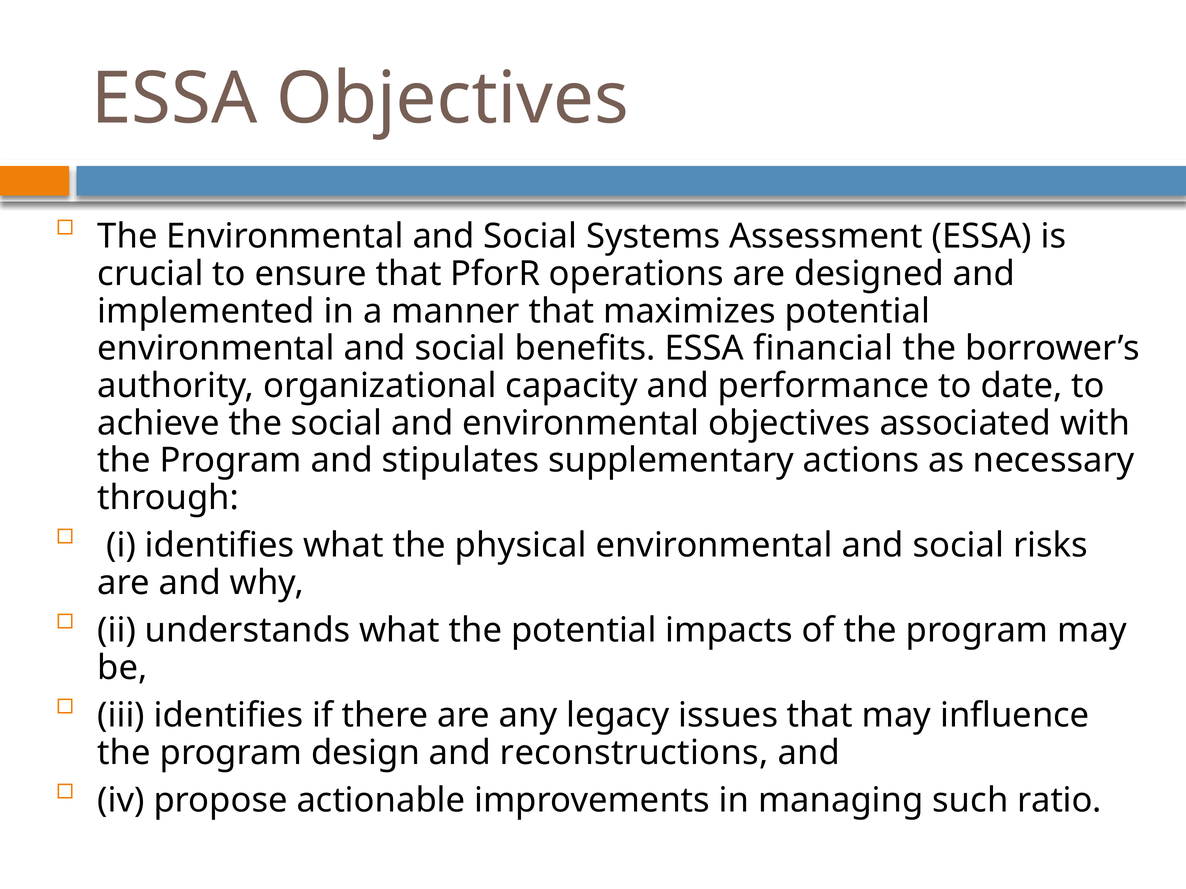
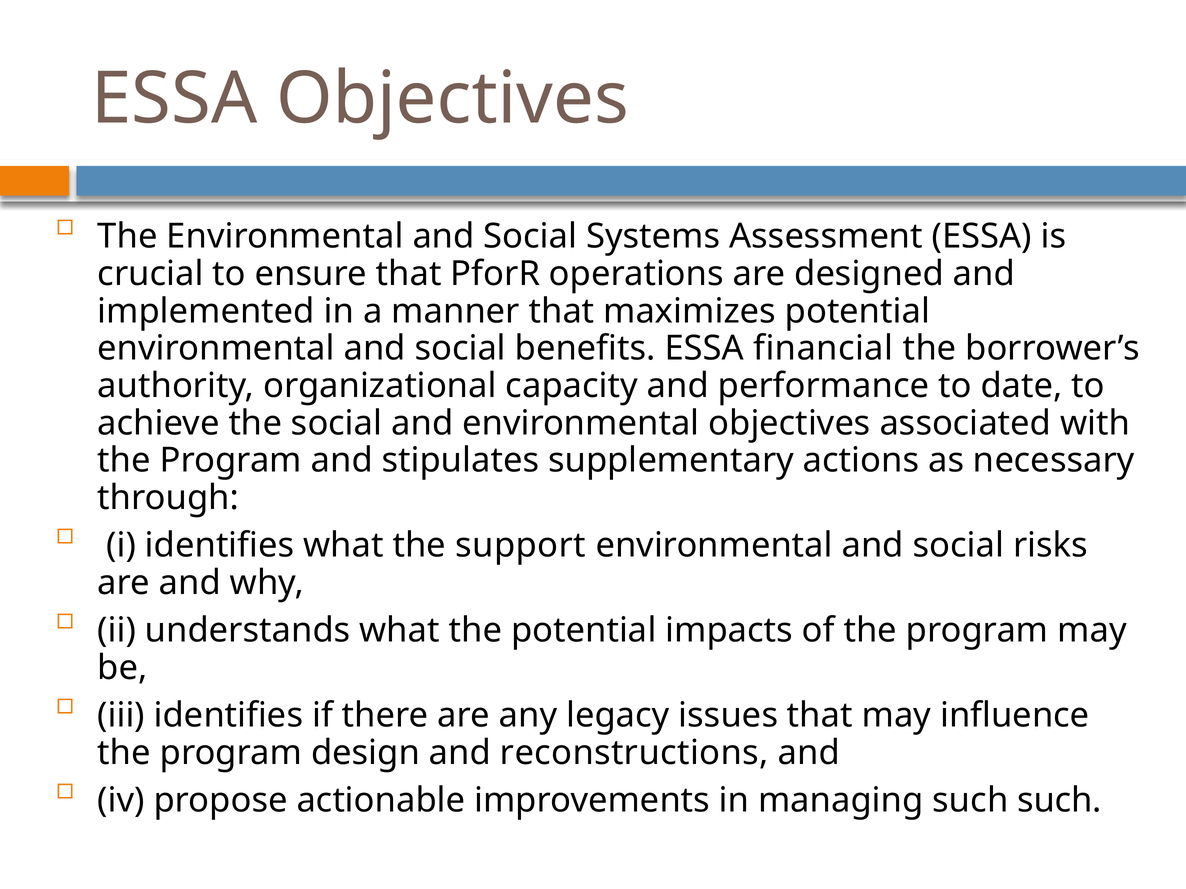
physical: physical -> support (521, 546)
such ratio: ratio -> such (1059, 801)
